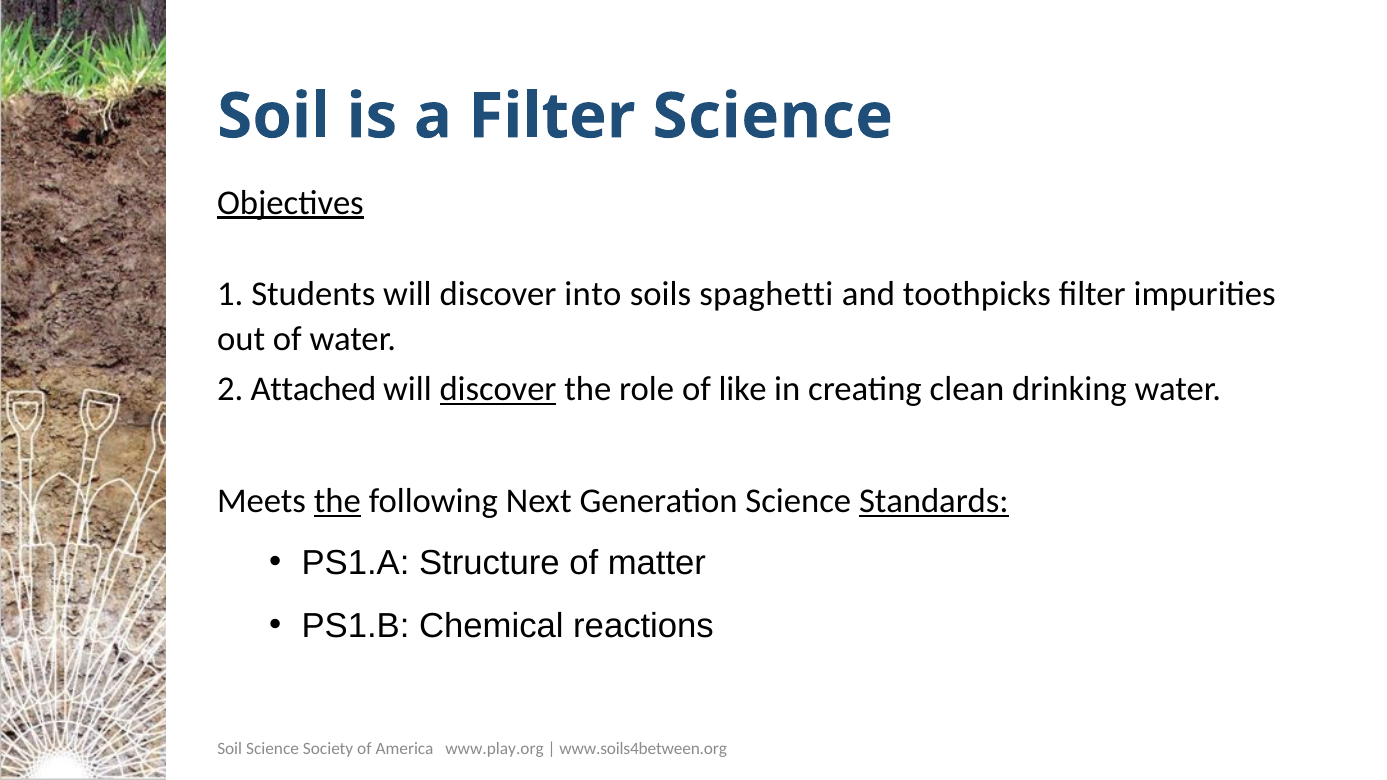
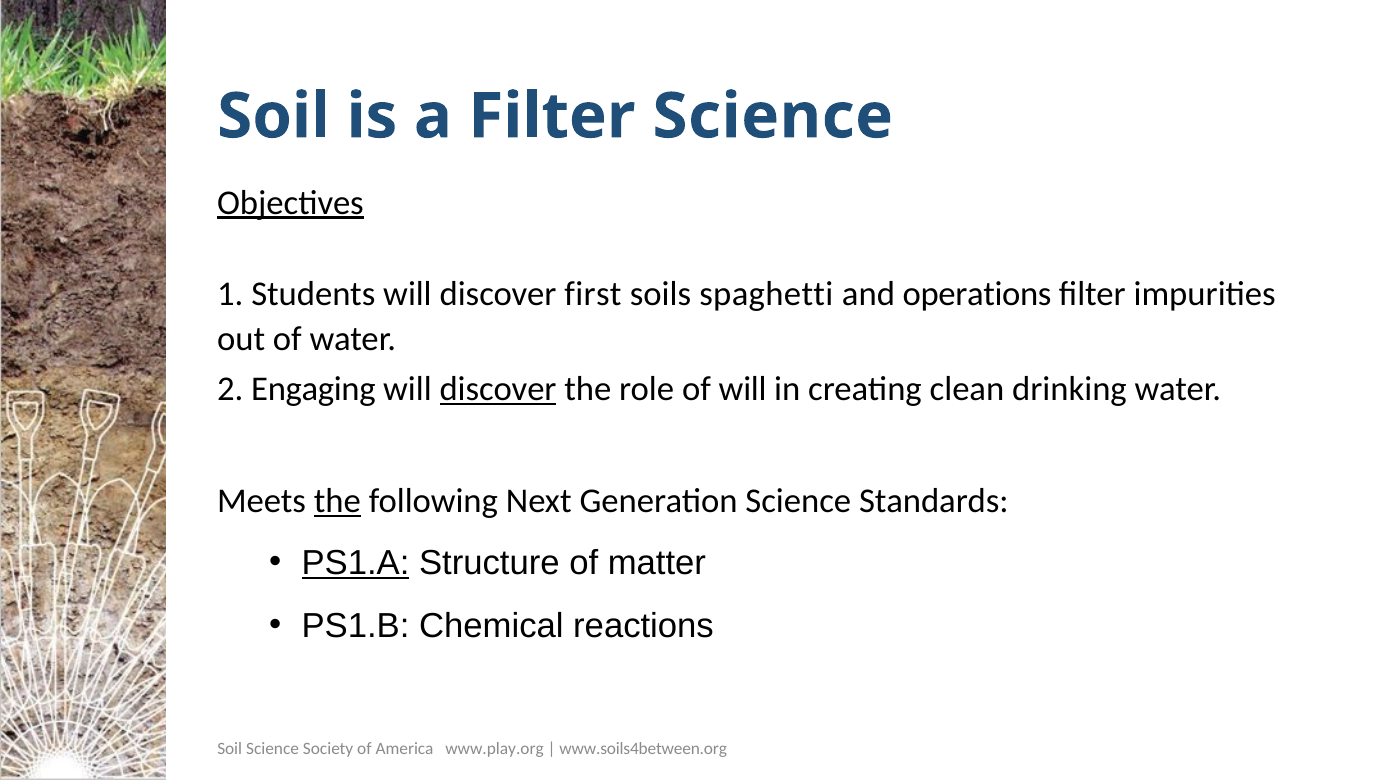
into: into -> first (593, 294)
toothpicks: toothpicks -> operations (977, 294)
Attached: Attached -> Engaging (313, 389)
of like: like -> will (743, 389)
Standards underline: present -> none (934, 501)
PS1.A underline: none -> present (356, 564)
